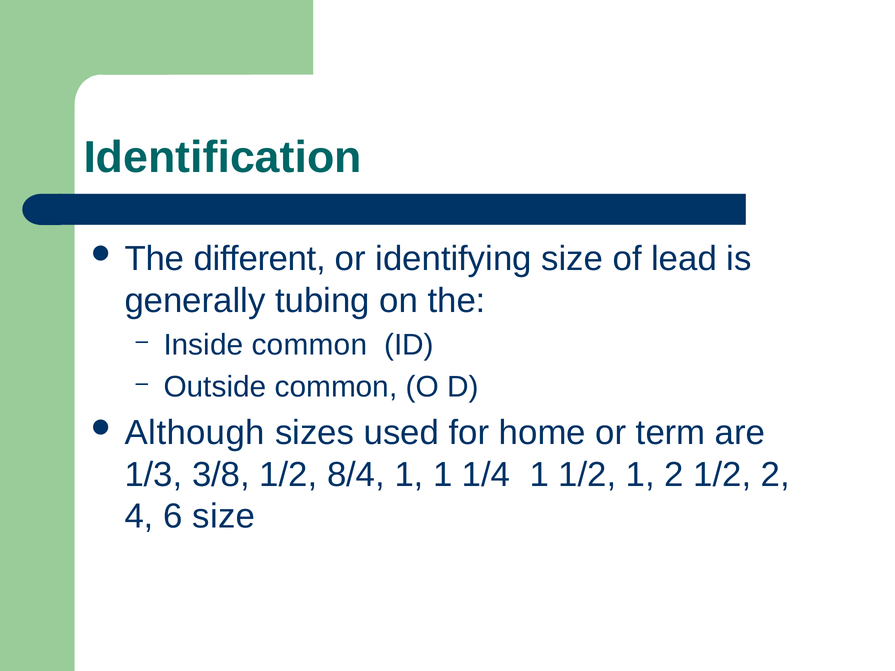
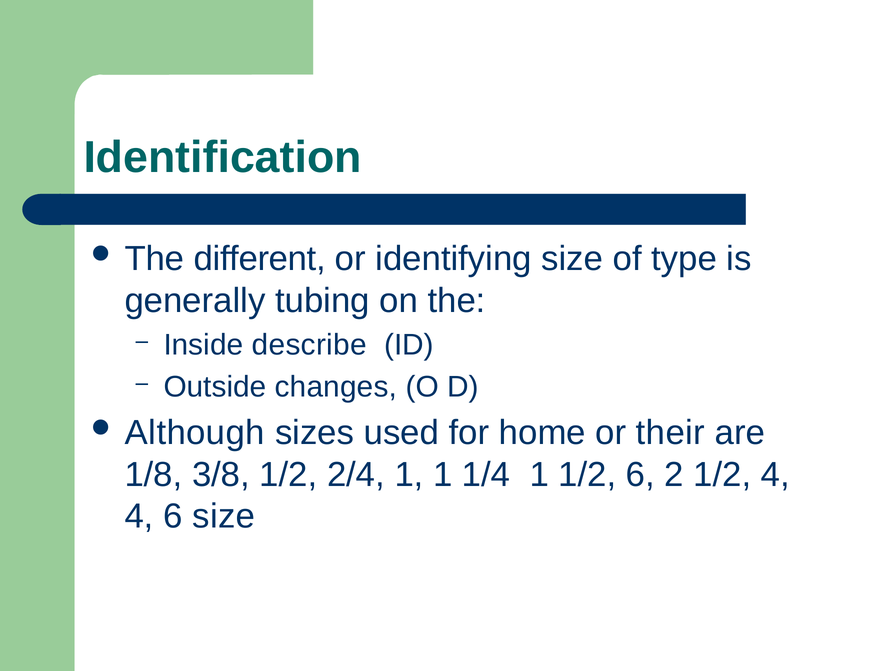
lead: lead -> type (684, 259)
Inside common: common -> describe (309, 345)
Outside common: common -> changes (336, 387)
term: term -> their (670, 433)
1/3: 1/3 -> 1/8 (153, 475)
8/4: 8/4 -> 2/4 (356, 475)
1/2 1: 1 -> 6 (640, 475)
1/2 2: 2 -> 4 (775, 475)
